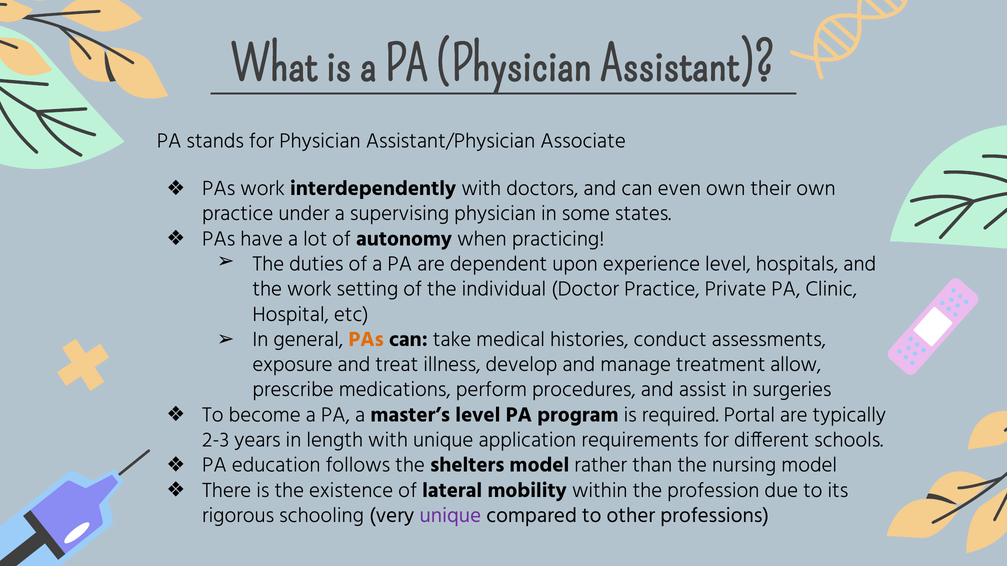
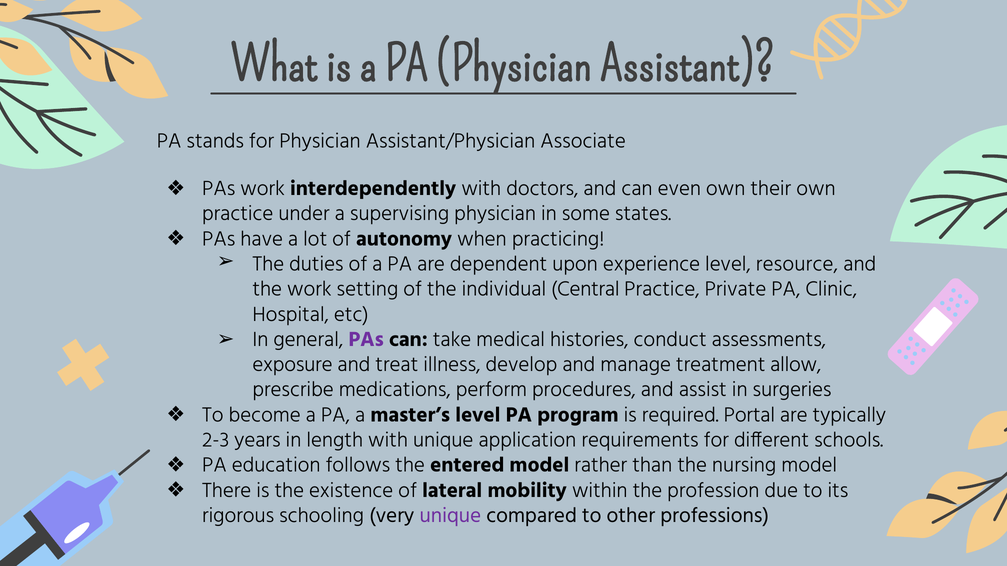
hospitals: hospitals -> resource (797, 264)
Doctor: Doctor -> Central (585, 289)
PAs colour: orange -> purple (366, 340)
shelters: shelters -> entered (467, 465)
